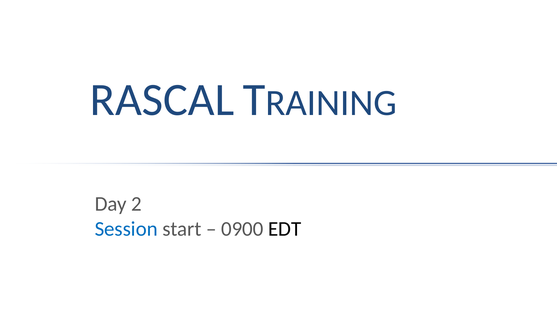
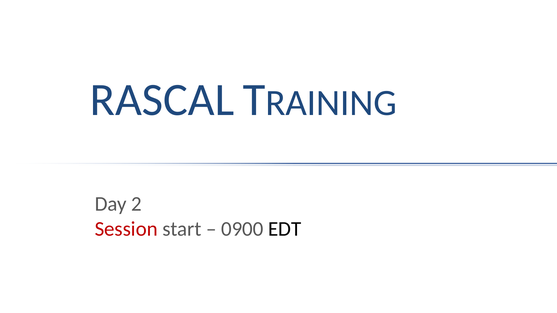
Session colour: blue -> red (126, 229)
